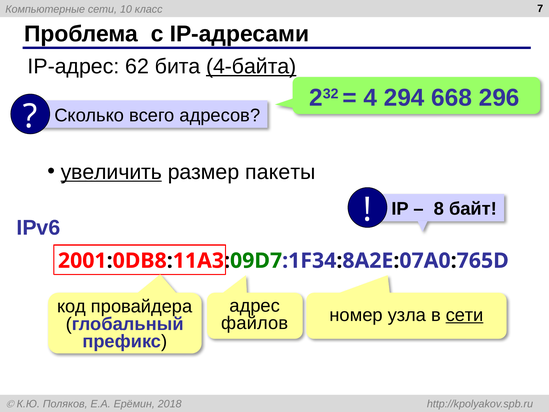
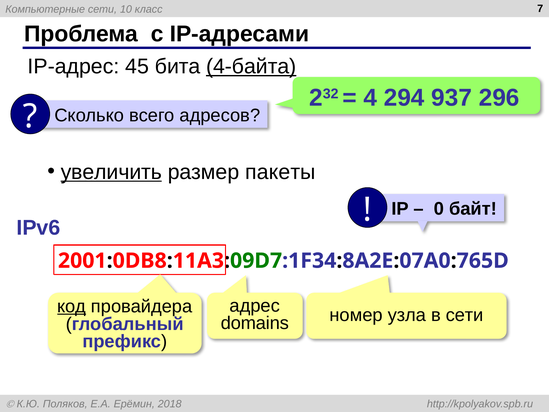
62: 62 -> 45 (137, 67)
668: 668 -> 937 (452, 98)
8: 8 -> 0 (439, 209)
код underline: none -> present (72, 306)
файлов: файлов -> domains (255, 323)
сети underline: present -> none (465, 315)
